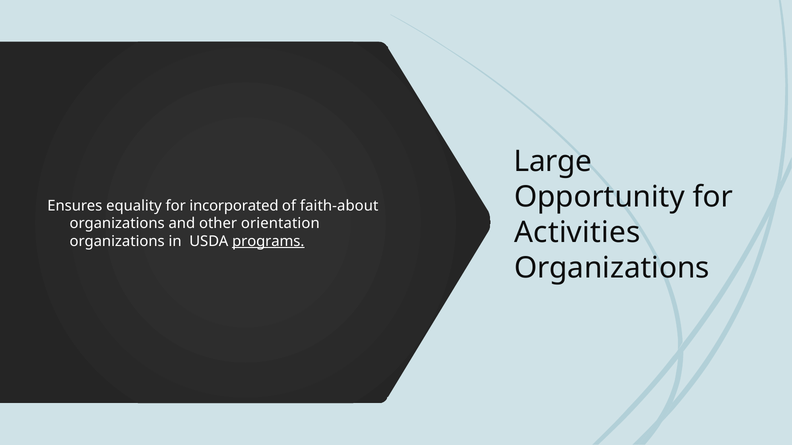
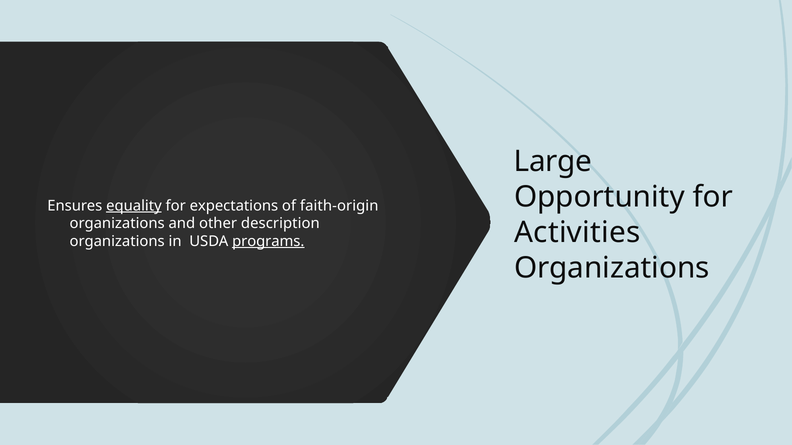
equality underline: none -> present (134, 206)
incorporated: incorporated -> expectations (234, 206)
faith-about: faith-about -> faith-origin (339, 206)
orientation: orientation -> description (280, 224)
